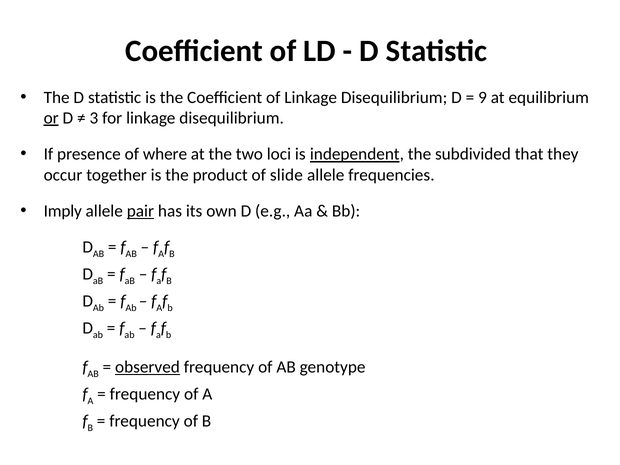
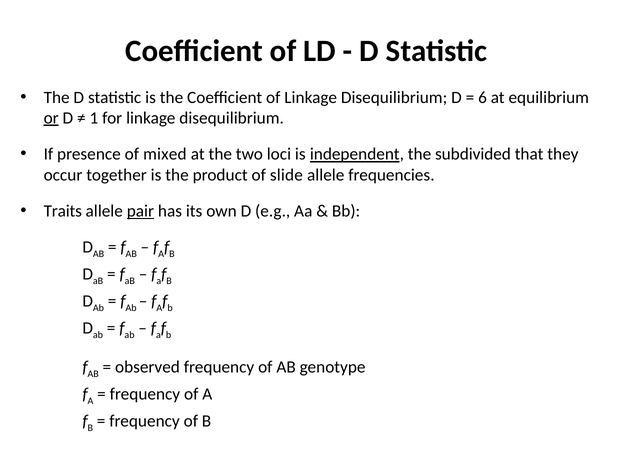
9: 9 -> 6 (483, 97)
3: 3 -> 1 (94, 118)
where: where -> mixed (165, 154)
Imply: Imply -> Traits (63, 211)
observed underline: present -> none (147, 367)
